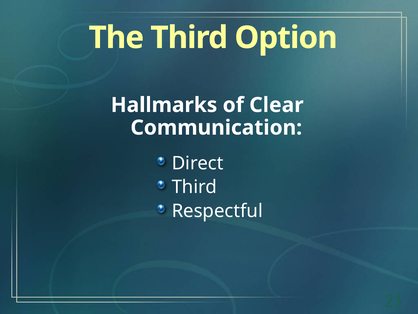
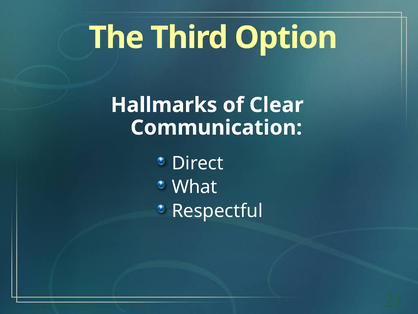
Third: Third -> What (194, 187)
